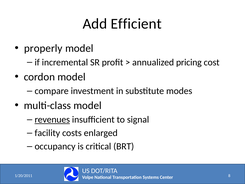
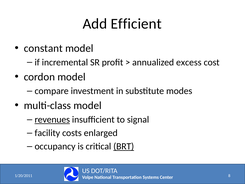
properly: properly -> constant (43, 48)
pricing: pricing -> excess (189, 62)
BRT underline: none -> present (124, 146)
